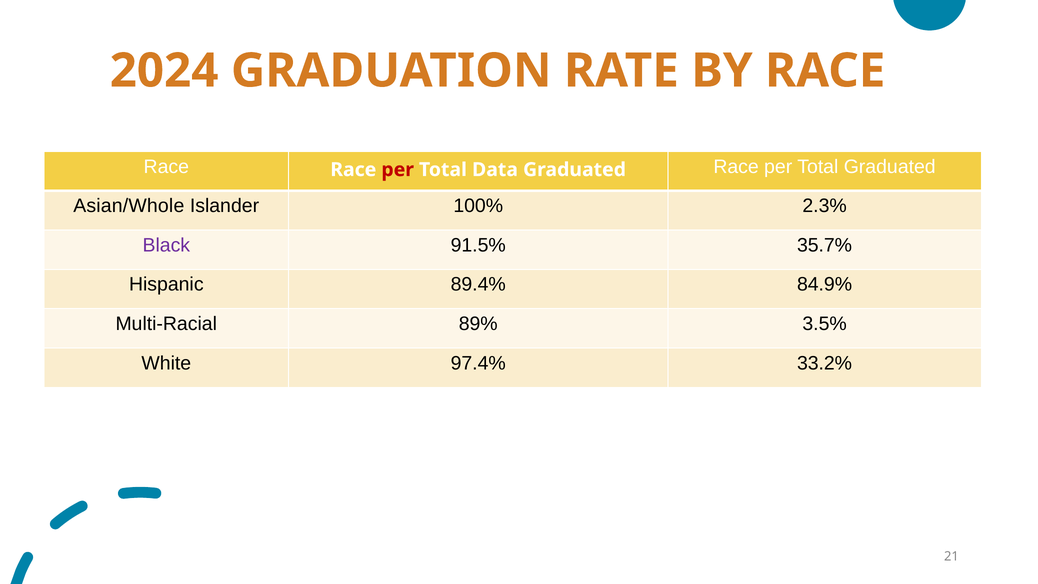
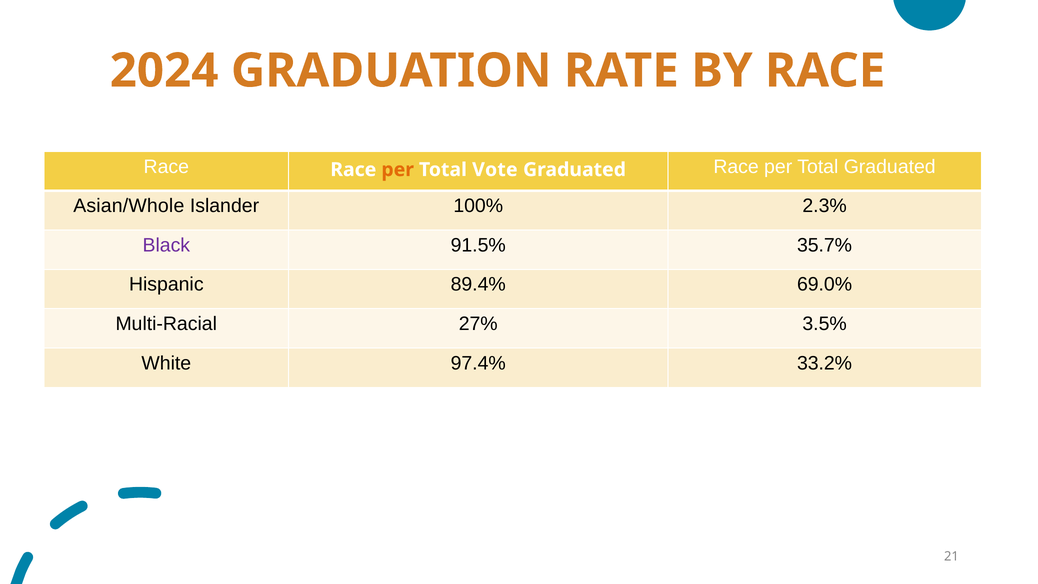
per colour: red -> orange (398, 170)
Data: Data -> Vote (495, 170)
84.9%: 84.9% -> 69.0% (825, 284)
89%: 89% -> 27% (478, 324)
